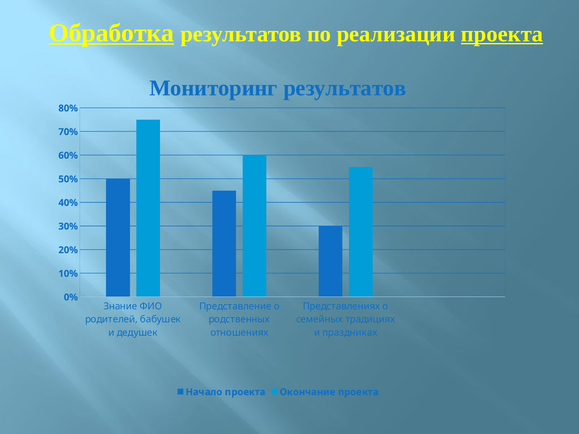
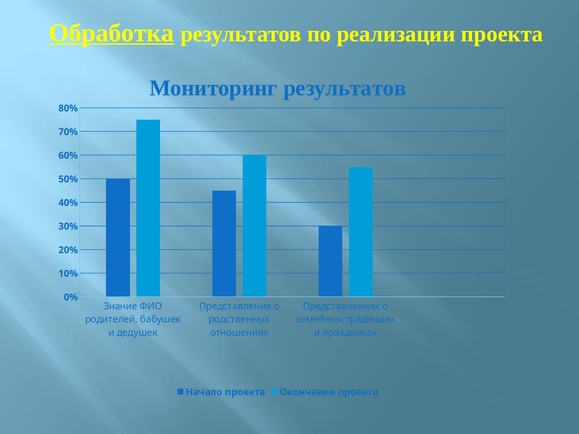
проекта underline: present -> none (502, 34)
